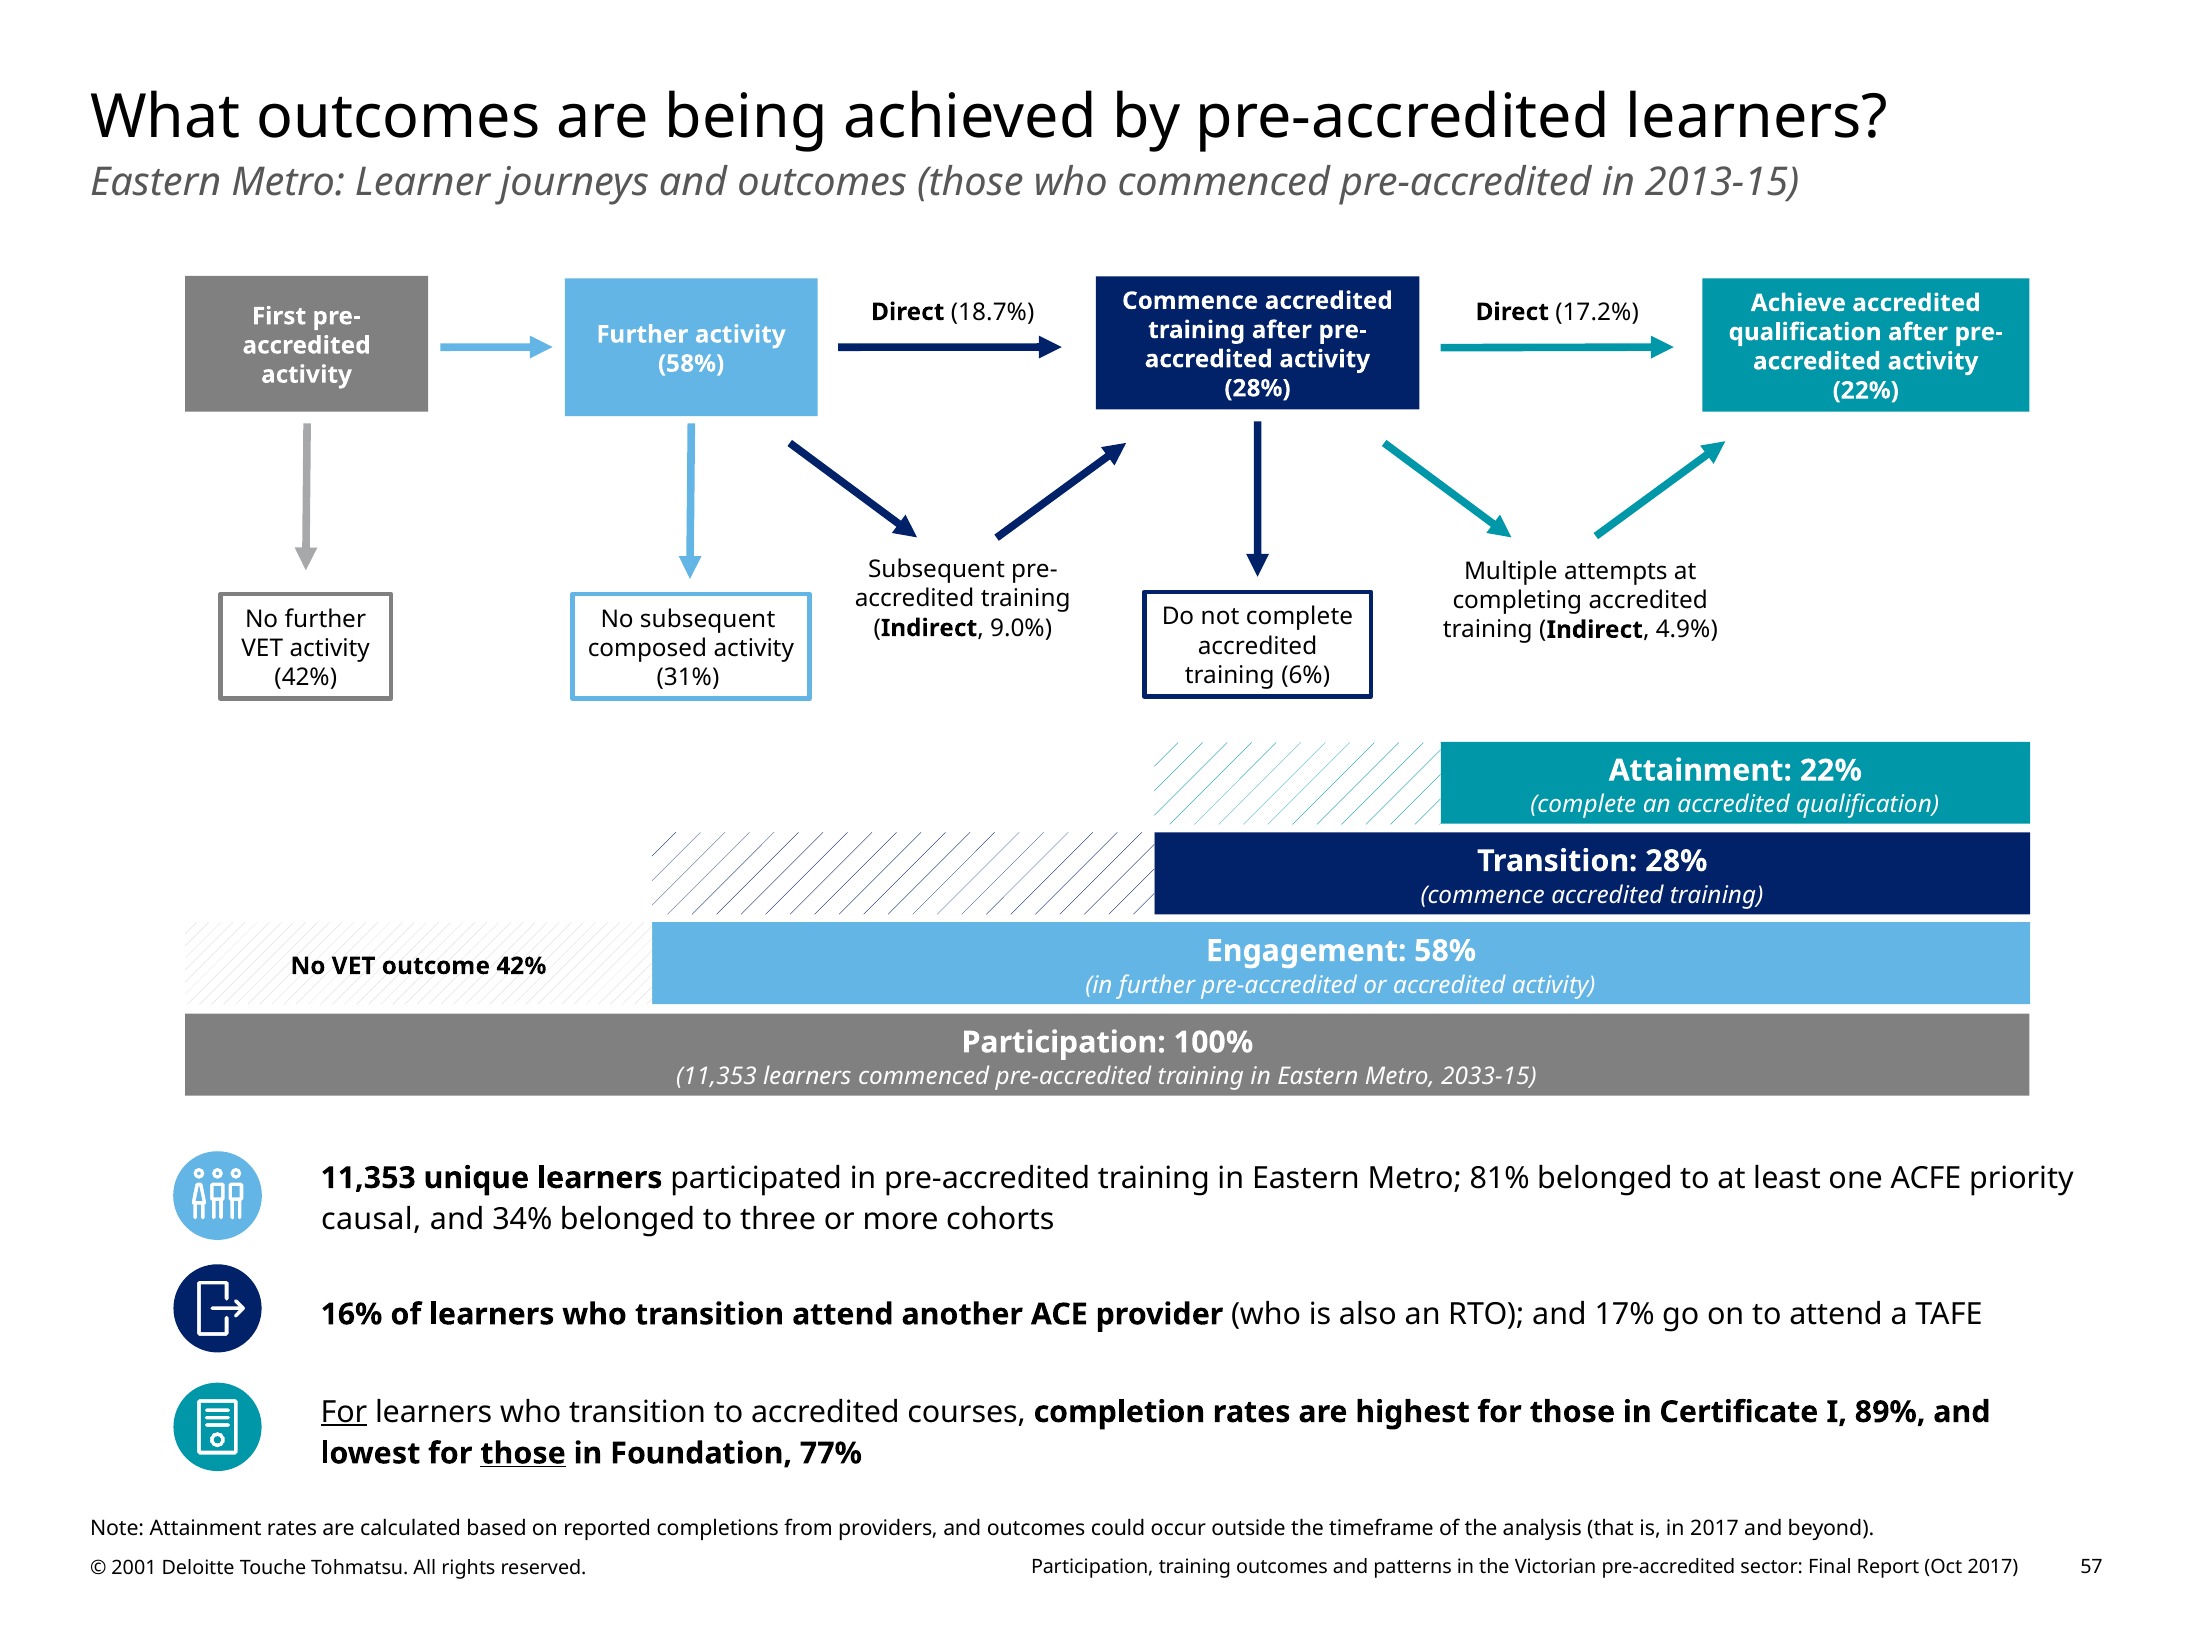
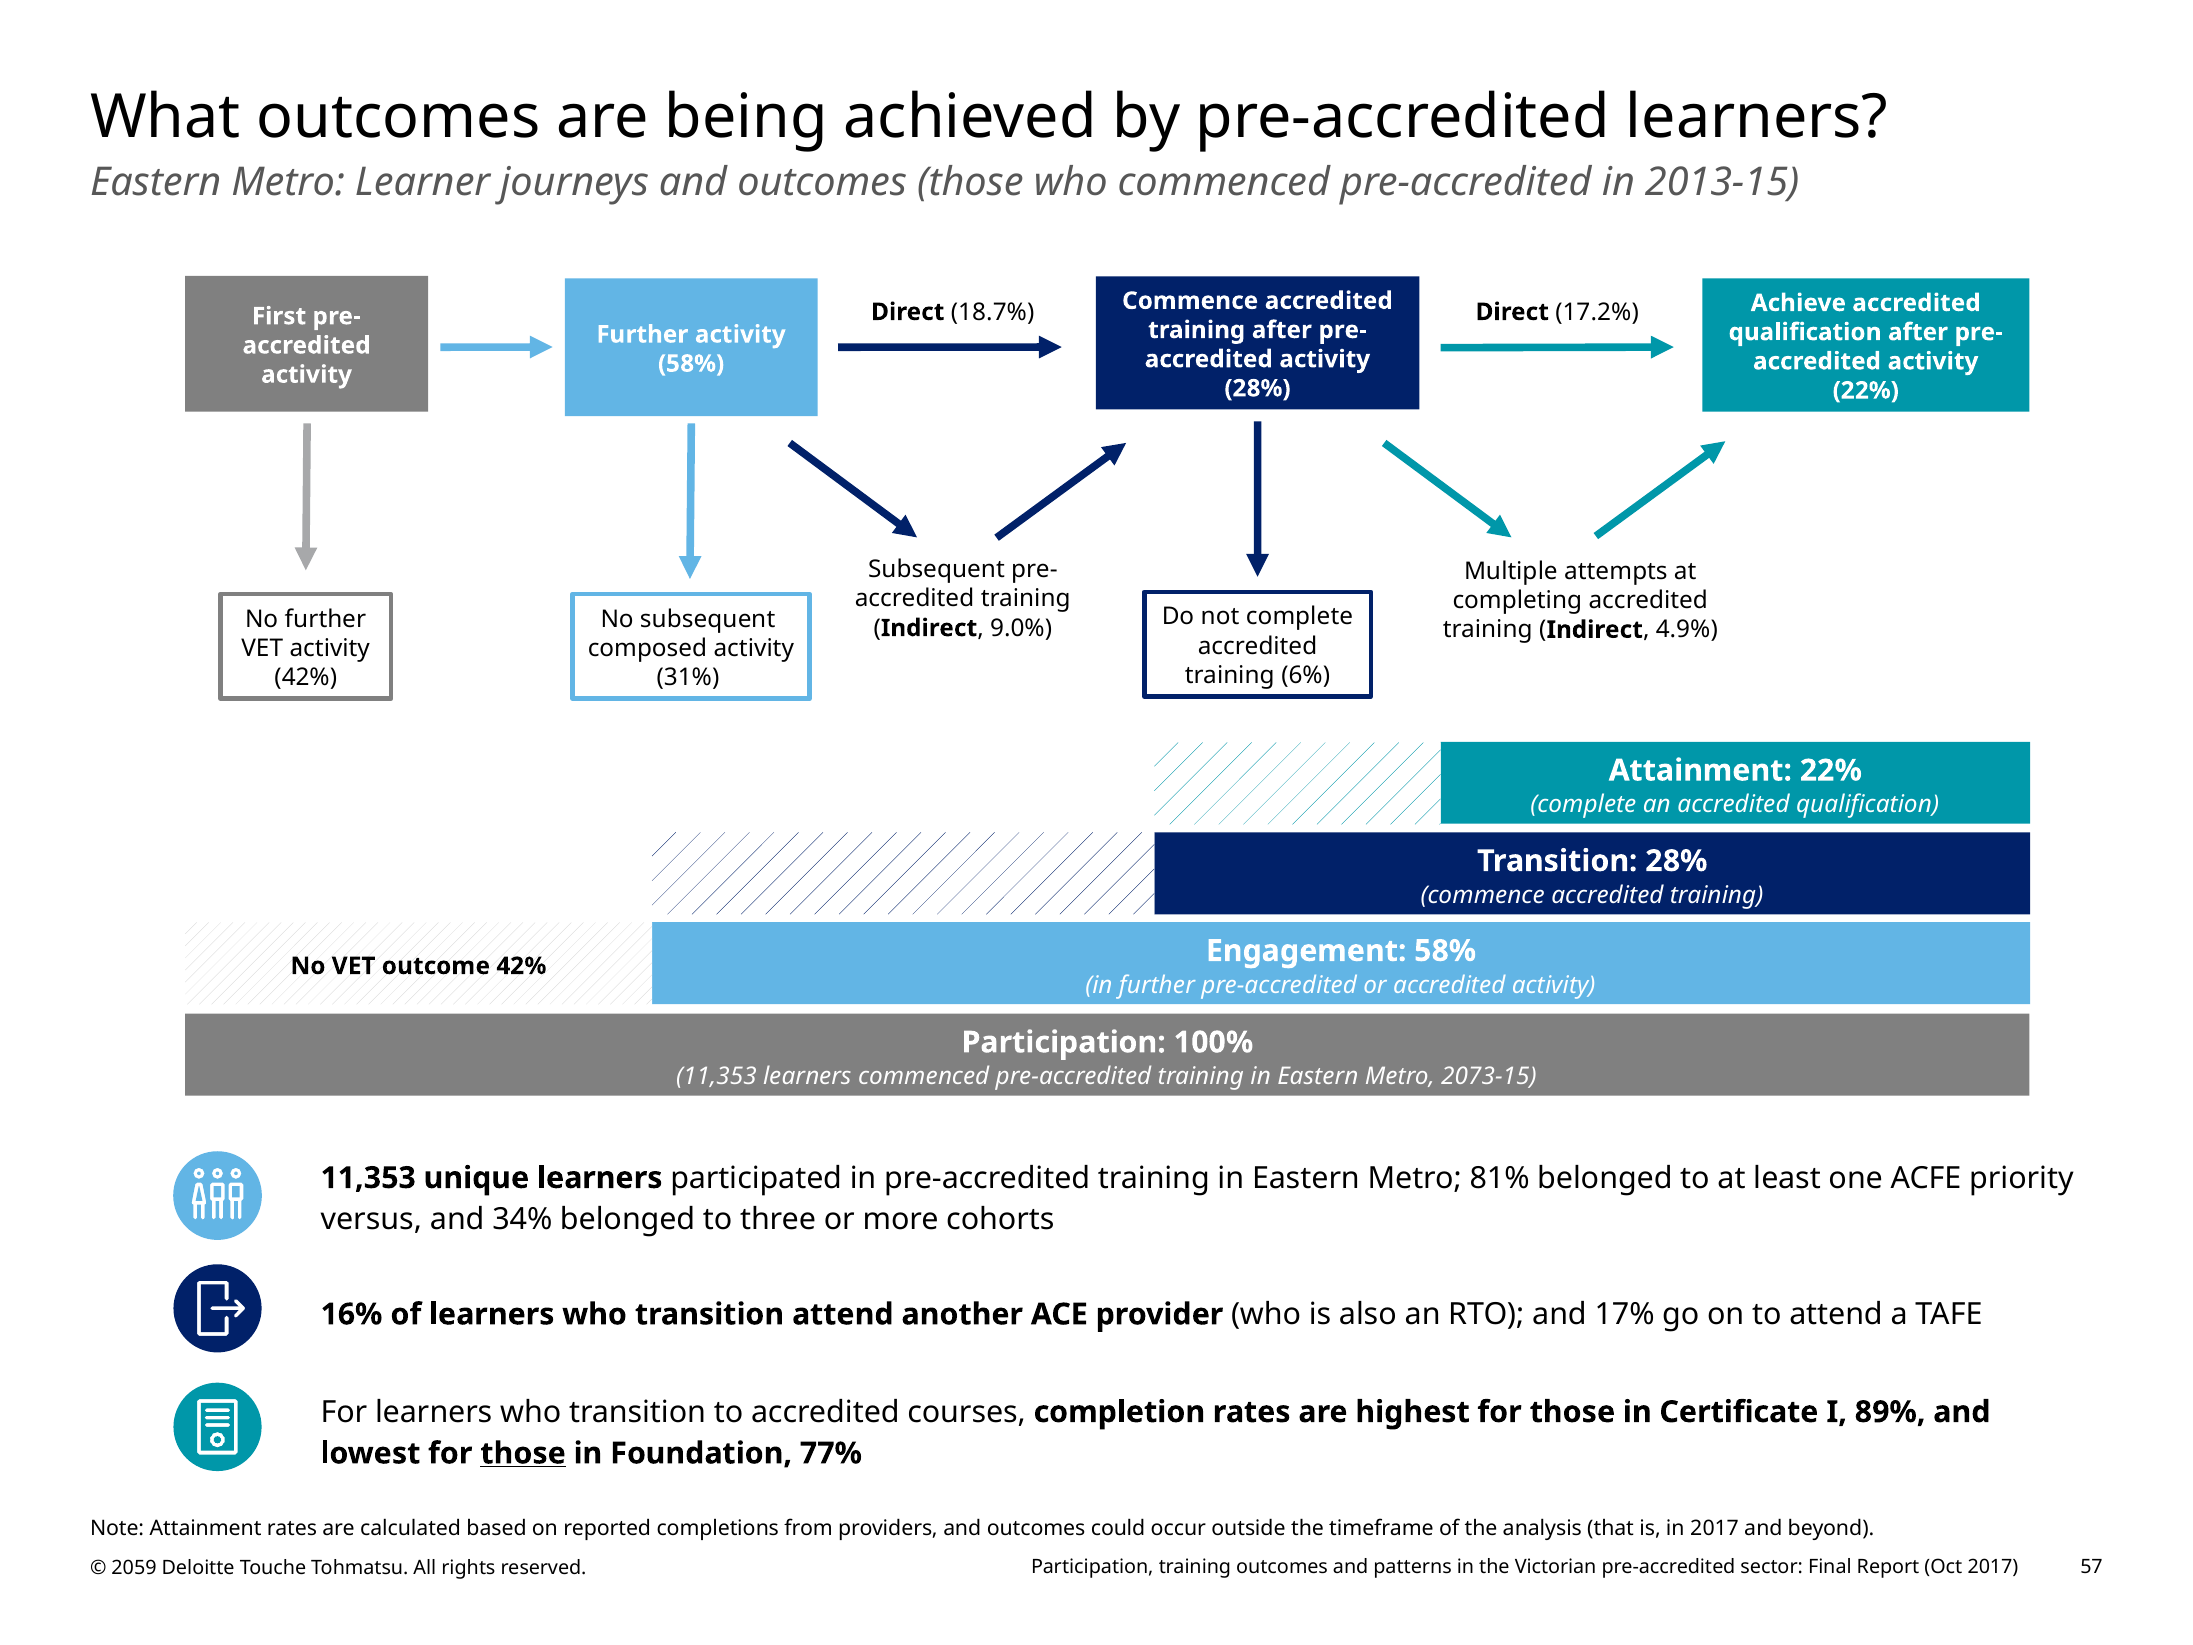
2033-15: 2033-15 -> 2073-15 (1489, 1076)
causal: causal -> versus (371, 1219)
For underline: present -> none (344, 1412)
2001: 2001 -> 2059 (134, 1568)
